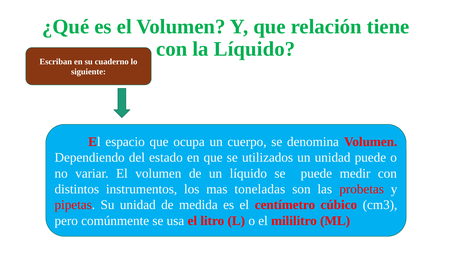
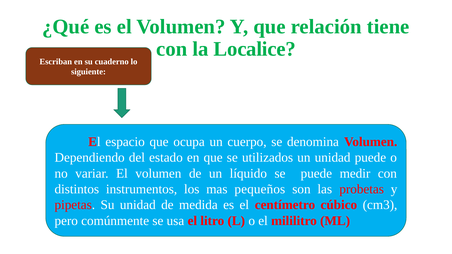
la Líquido: Líquido -> Localice (255, 49)
toneladas: toneladas -> pequeños (260, 189)
